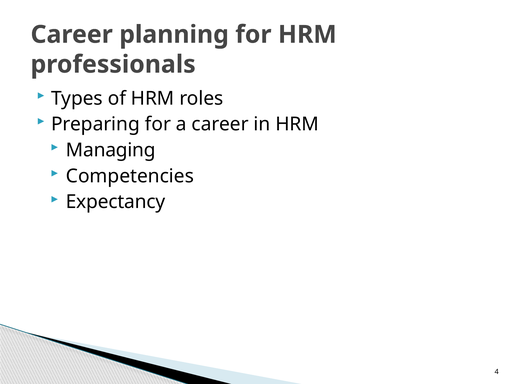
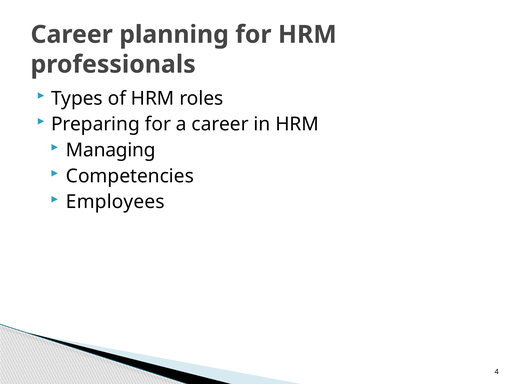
Expectancy: Expectancy -> Employees (115, 202)
